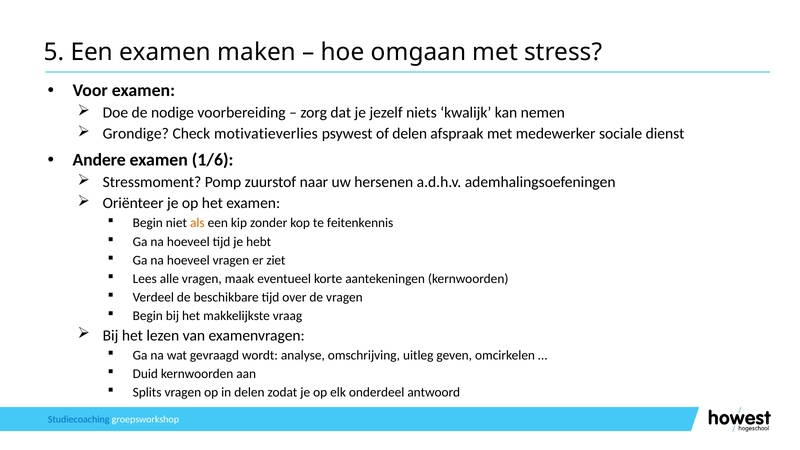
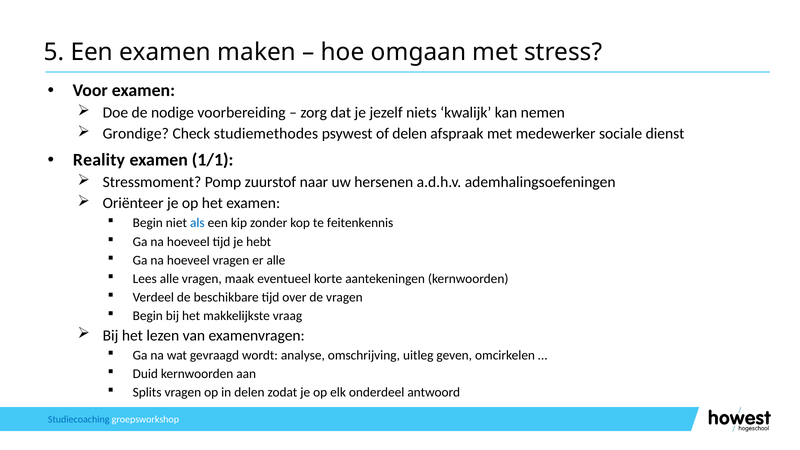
motivatieverlies: motivatieverlies -> studiemethodes (266, 134)
Andere: Andere -> Reality (99, 160)
1/6: 1/6 -> 1/1 (213, 160)
als colour: orange -> blue (197, 223)
er ziet: ziet -> alle (276, 260)
